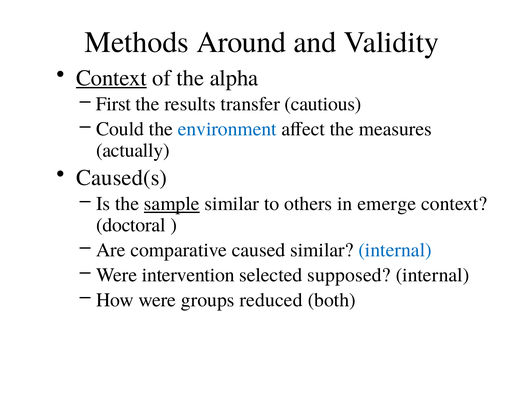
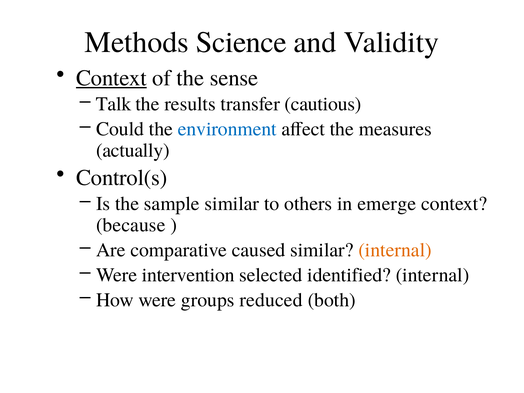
Around: Around -> Science (241, 42)
alpha: alpha -> sense (234, 78)
First: First -> Talk (113, 104)
Caused(s: Caused(s -> Control(s (122, 178)
sample underline: present -> none (172, 204)
doctoral: doctoral -> because (131, 225)
internal colour: blue -> orange (395, 250)
supposed: supposed -> identified (349, 275)
